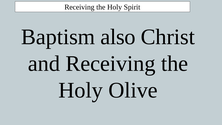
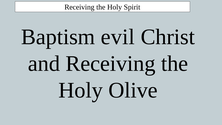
also: also -> evil (118, 37)
